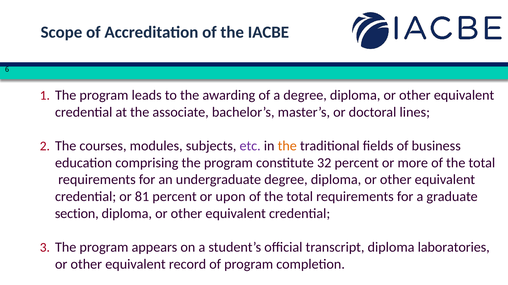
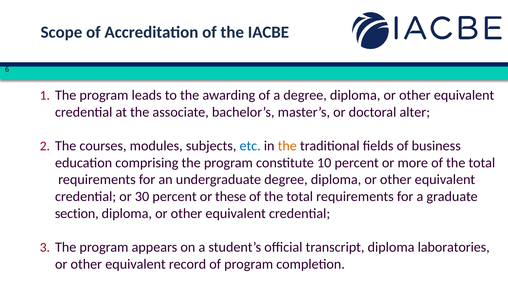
lines: lines -> alter (415, 112)
etc colour: purple -> blue (250, 146)
32: 32 -> 10 (324, 163)
81: 81 -> 30 (142, 197)
upon: upon -> these (231, 197)
